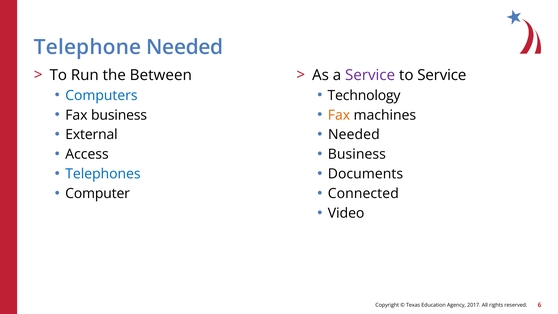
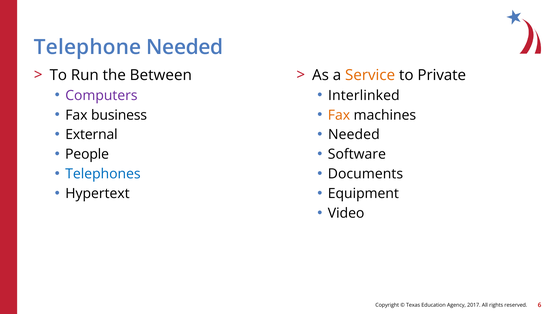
Service colour: purple -> orange (370, 75)
to Service: Service -> Private (442, 75)
Computers colour: blue -> purple (101, 95)
Technology: Technology -> Interlinked (364, 95)
Access: Access -> People (87, 154)
Business: Business -> Software (357, 154)
Computer: Computer -> Hypertext (97, 194)
Connected: Connected -> Equipment (363, 194)
